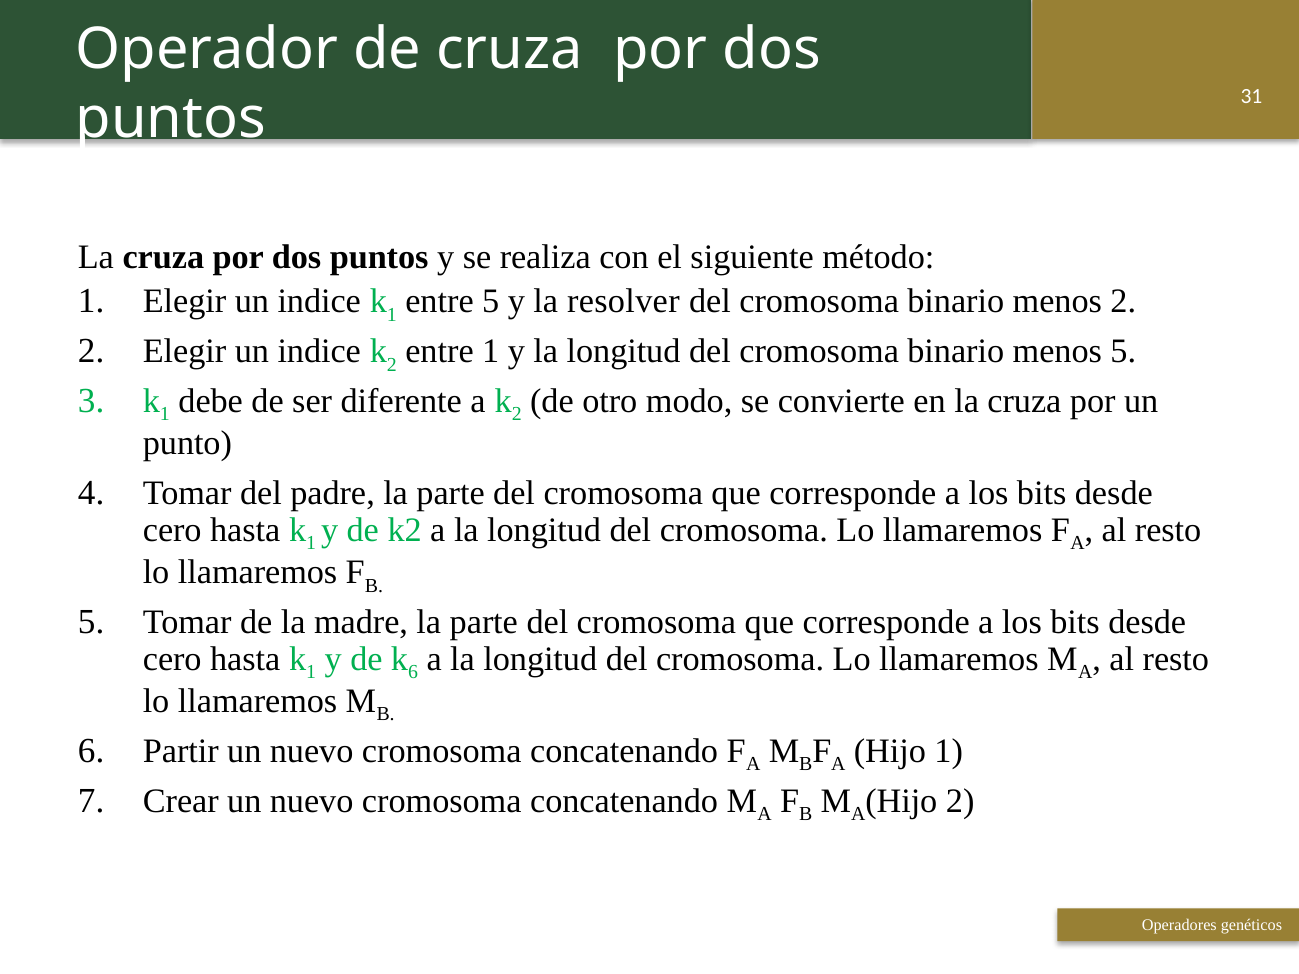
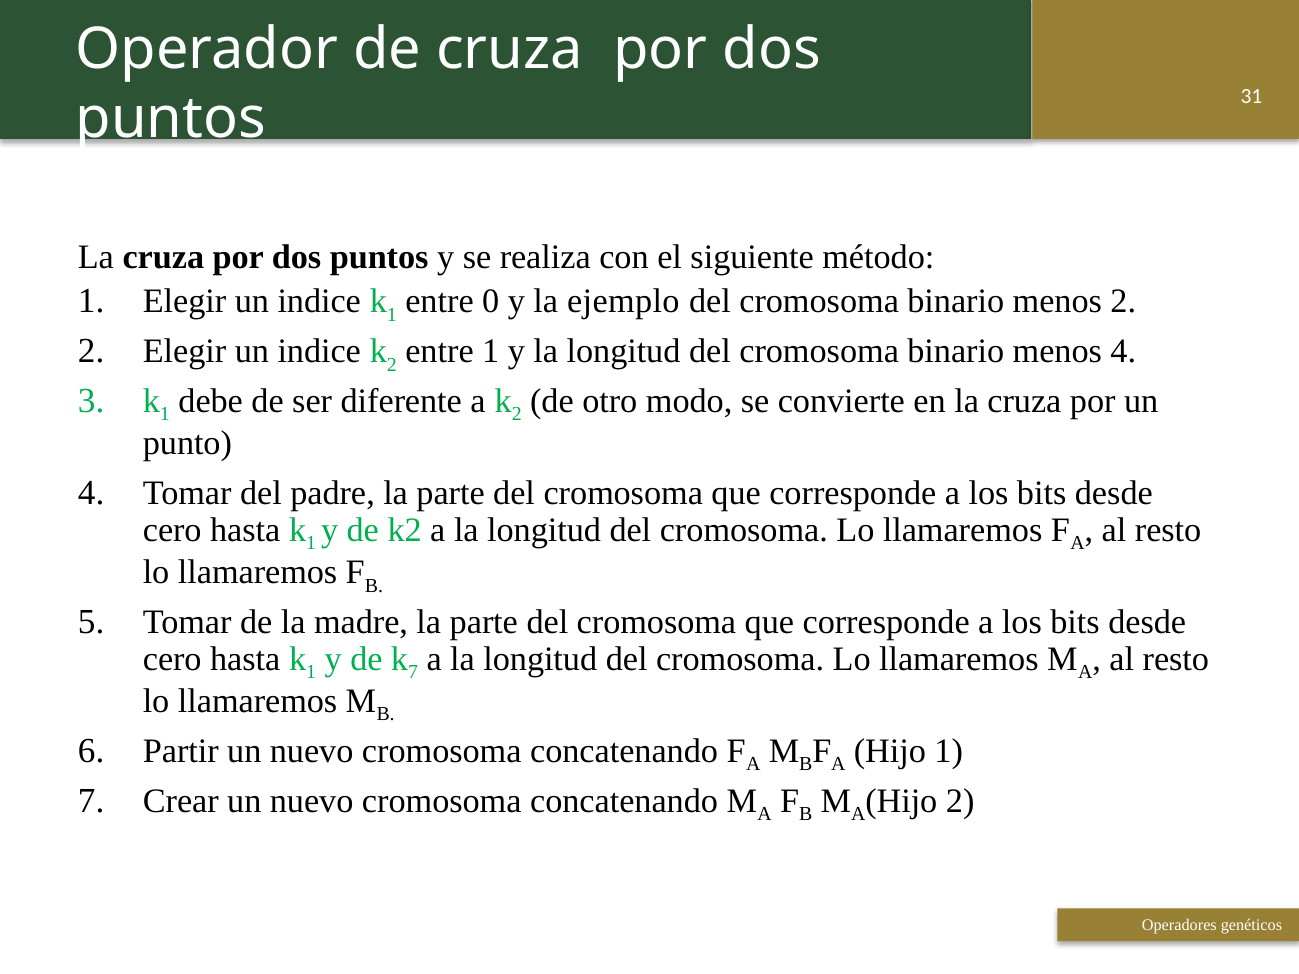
entre 5: 5 -> 0 (491, 302)
resolver: resolver -> ejemplo (623, 302)
menos 5: 5 -> 4 (1123, 351)
6: 6 -> 7 (413, 673)
